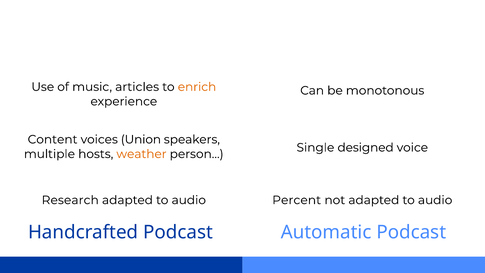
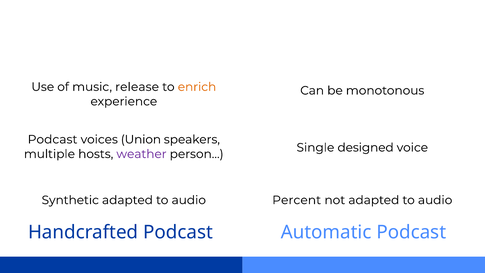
articles: articles -> release (137, 87)
Content: Content -> Podcast (53, 139)
weather colour: orange -> purple (141, 154)
Research: Research -> Synthetic (70, 200)
